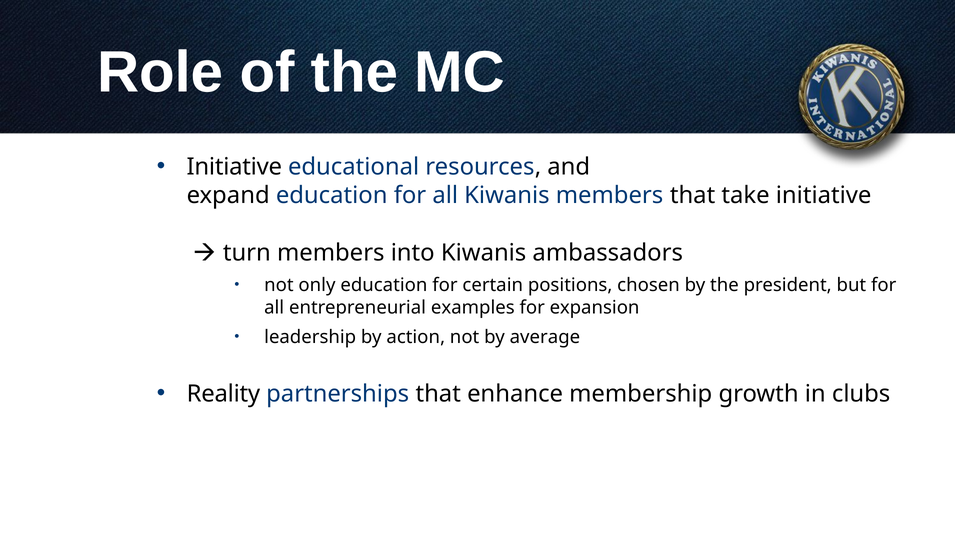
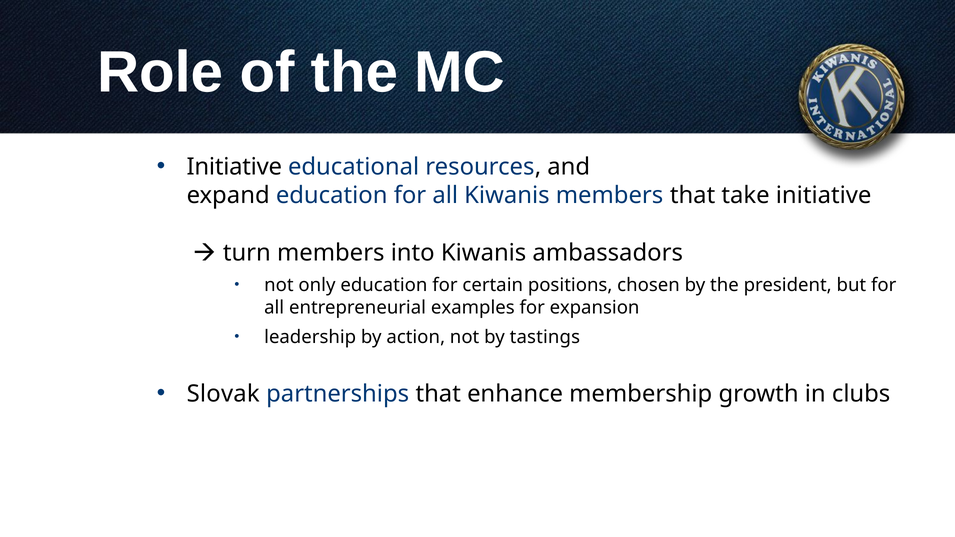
average: average -> tastings (545, 337)
Reality: Reality -> Slovak (223, 394)
